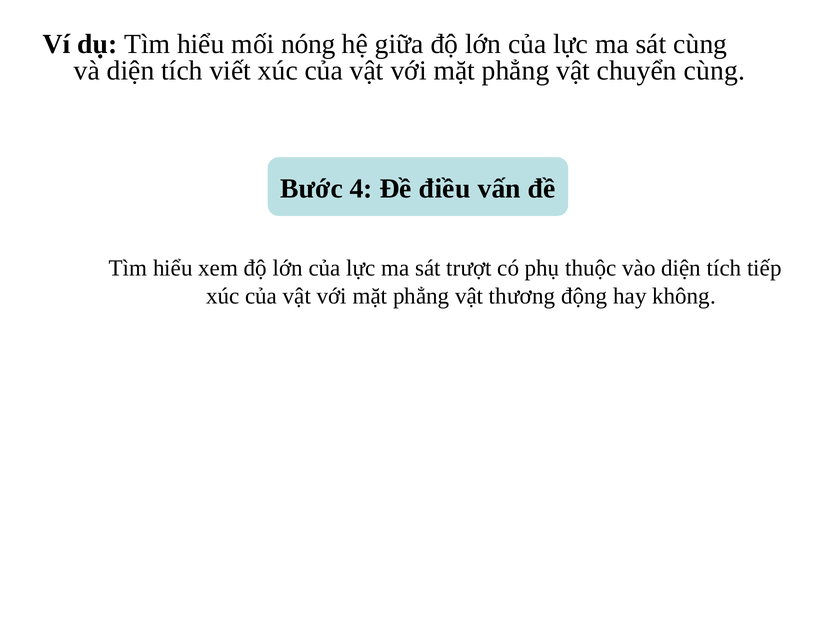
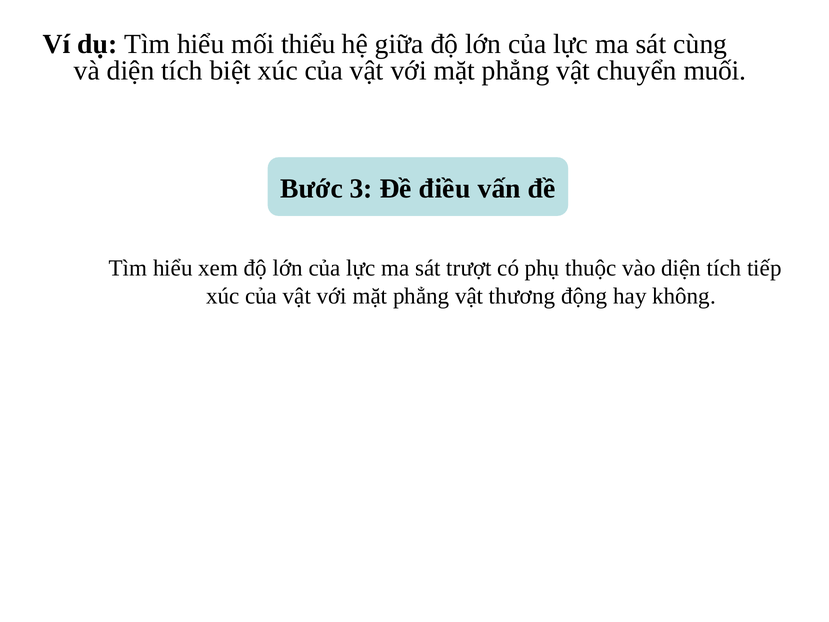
nóng: nóng -> thiểu (308, 44)
viết: viết -> biệt (230, 70)
chuyển cùng: cùng -> muối (715, 70)
4: 4 -> 3 (361, 188)
